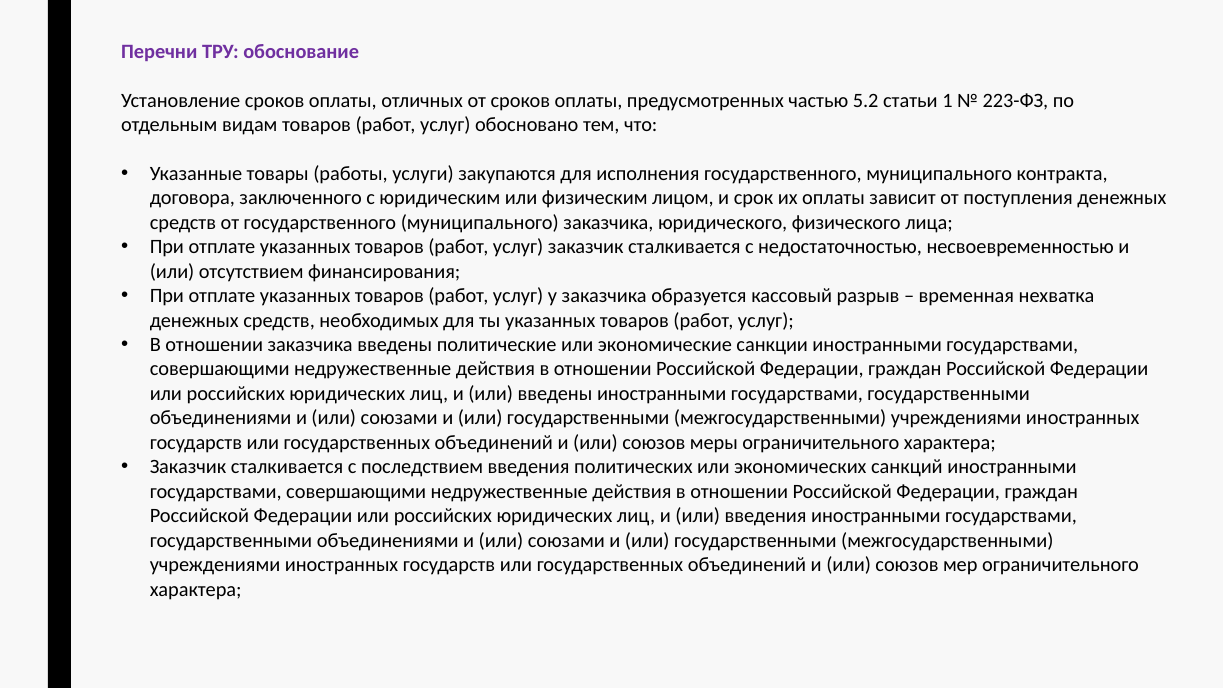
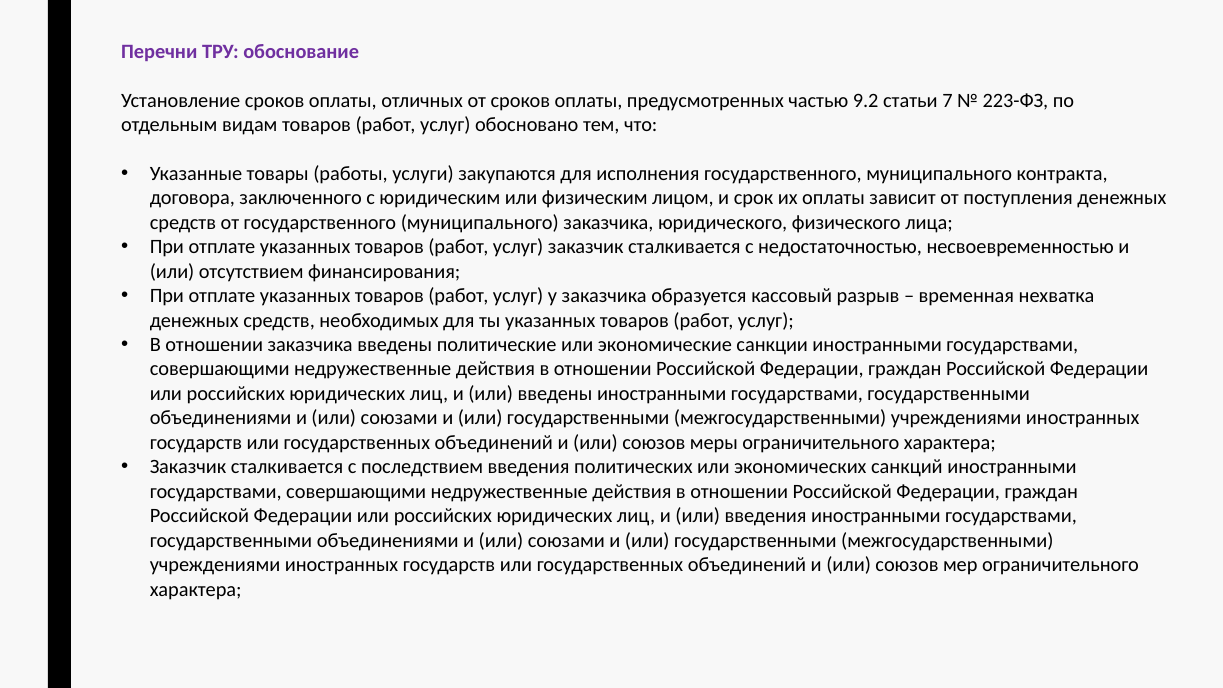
5.2: 5.2 -> 9.2 (866, 100)
1: 1 -> 7 (947, 100)
